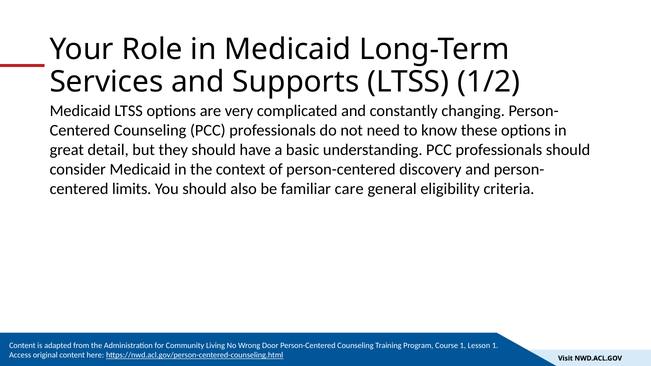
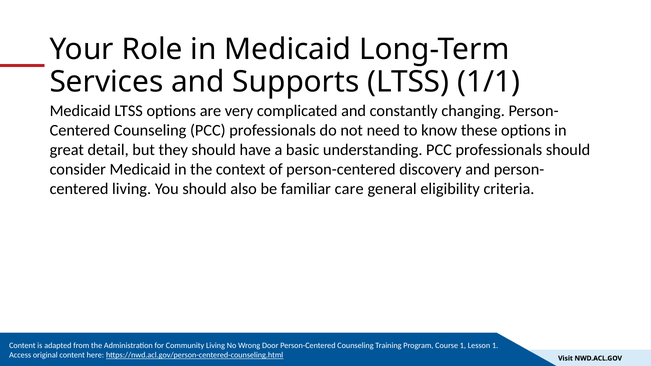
1/2: 1/2 -> 1/1 (489, 82)
limits: limits -> living (132, 189)
